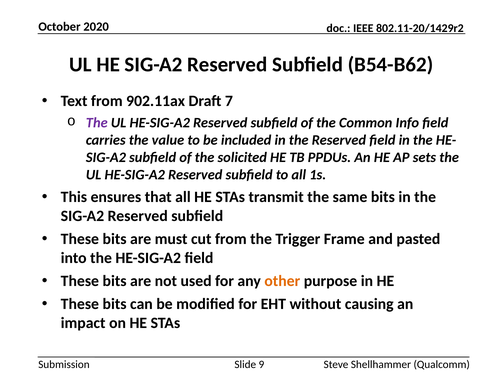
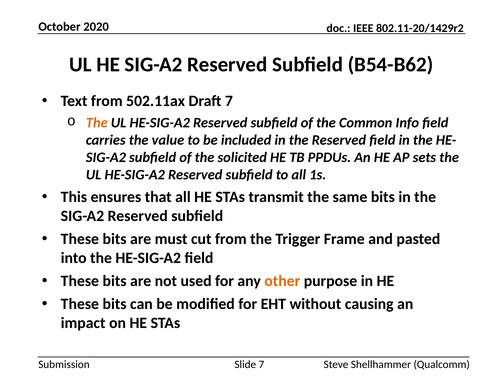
902.11ax: 902.11ax -> 502.11ax (156, 101)
The colour: purple -> orange (97, 122)
Slide 9: 9 -> 7 (261, 364)
